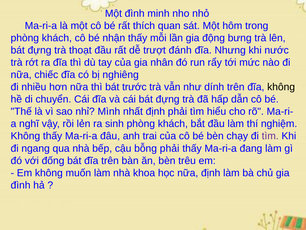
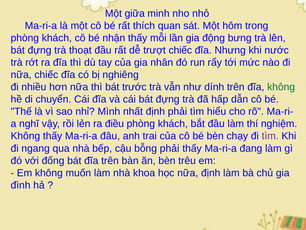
Một đình: đình -> giữa (135, 13)
trượt đánh: đánh -> chiếc (180, 50)
không colour: black -> green (281, 87)
sinh: sinh -> điều (114, 124)
